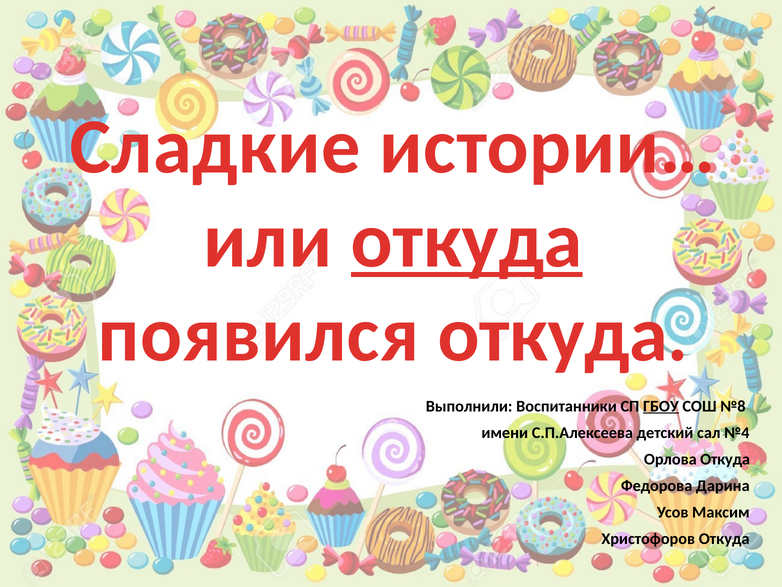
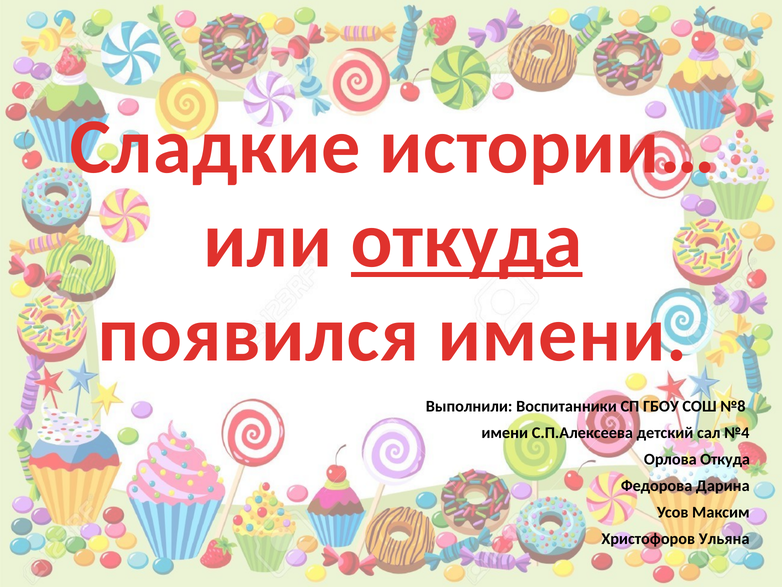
появился откуда: откуда -> имени (562, 334)
ГБОУ underline: present -> none (661, 406)
Христофоров Откуда: Откуда -> Ульяна (724, 538)
